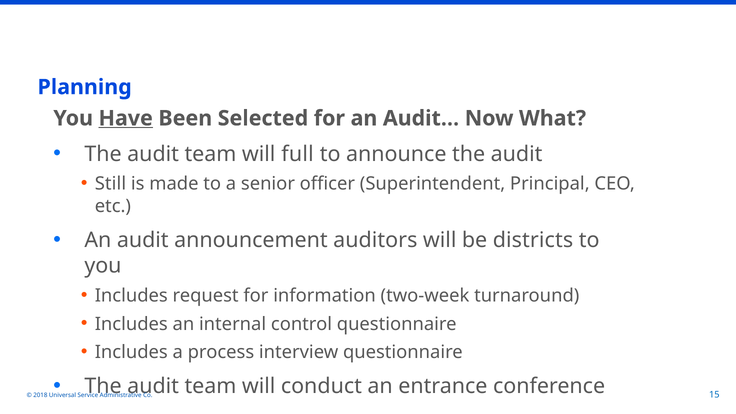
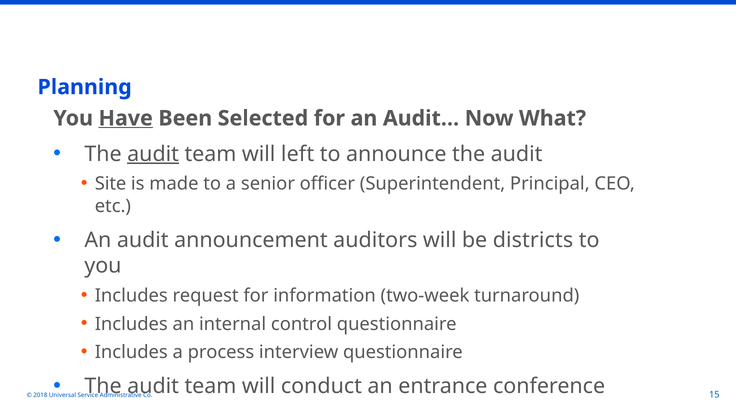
audit underline: none -> present (153, 154)
full: full -> left (298, 154)
Still: Still -> Site (111, 184)
